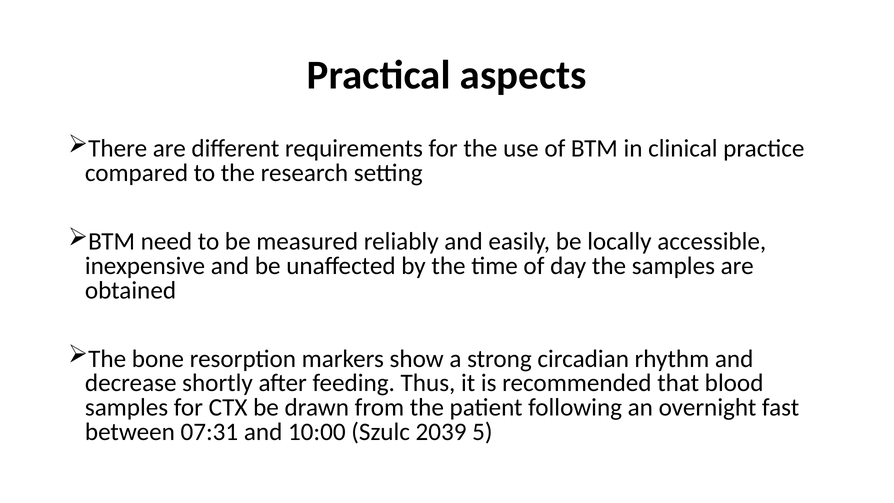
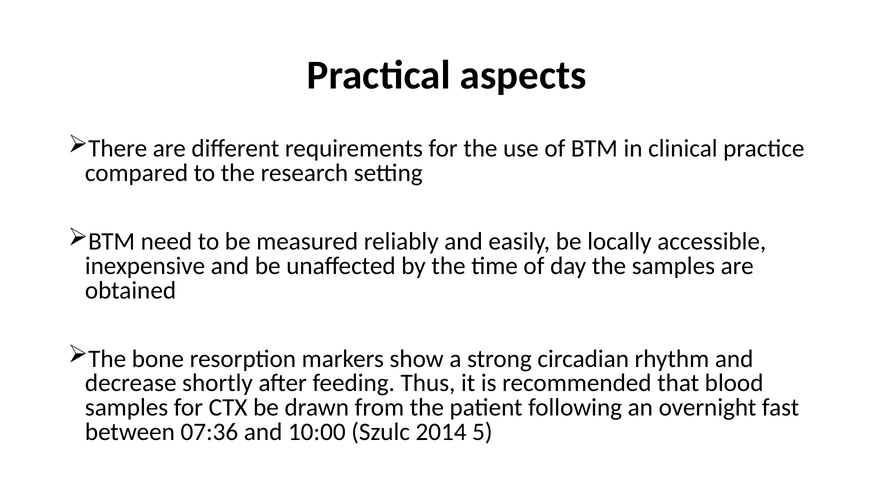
07:31: 07:31 -> 07:36 (209, 432)
2039: 2039 -> 2014 (441, 432)
